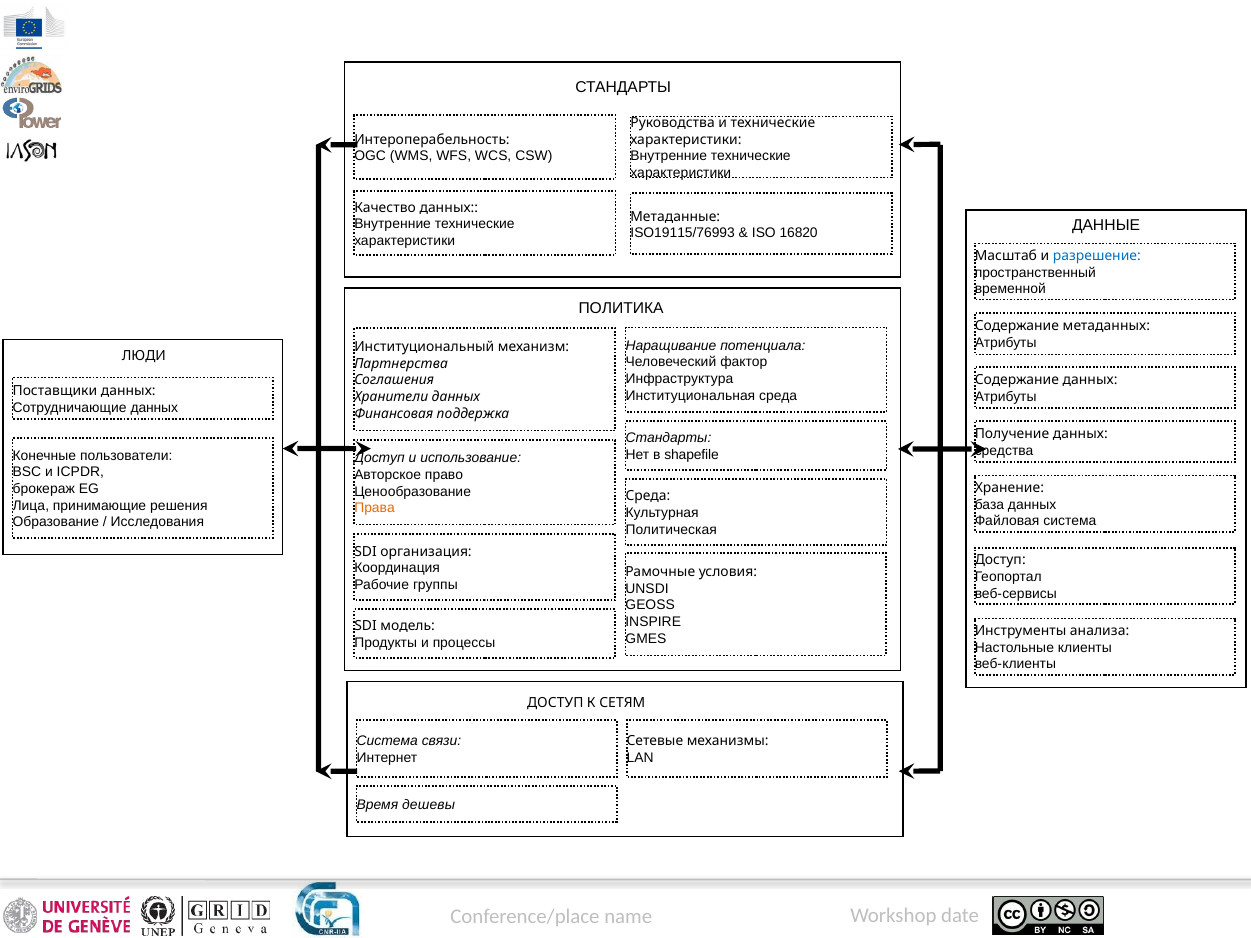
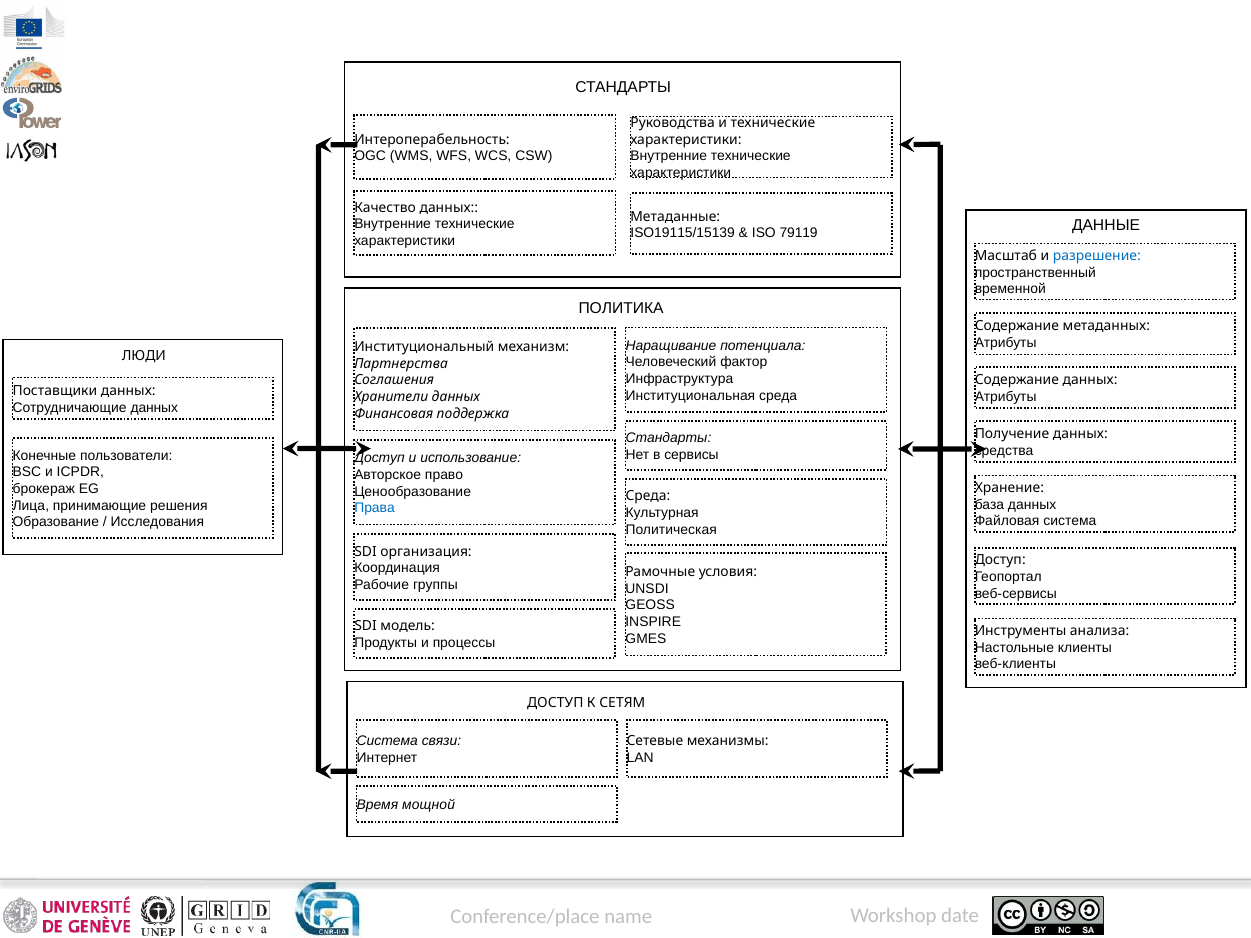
ISO19115/76993: ISO19115/76993 -> ISO19115/15139 (683, 233)
16820: 16820 -> 79119 (799, 233)
shapefile: shapefile -> сервисы (691, 455)
Права colour: orange -> blue (375, 508)
дешевы: дешевы -> мощной (429, 805)
